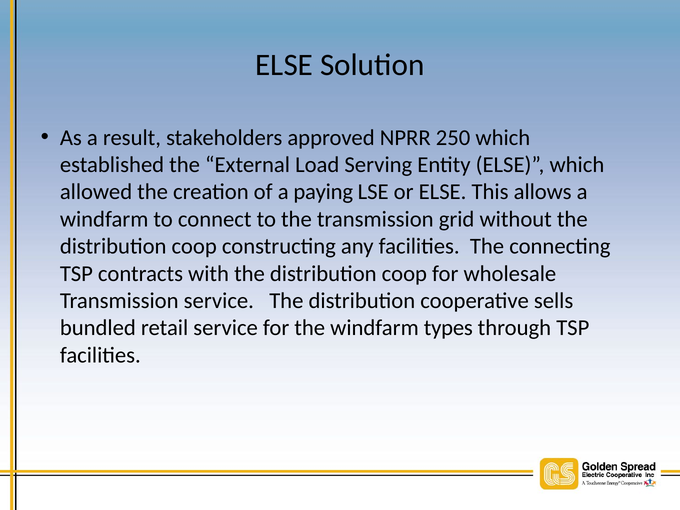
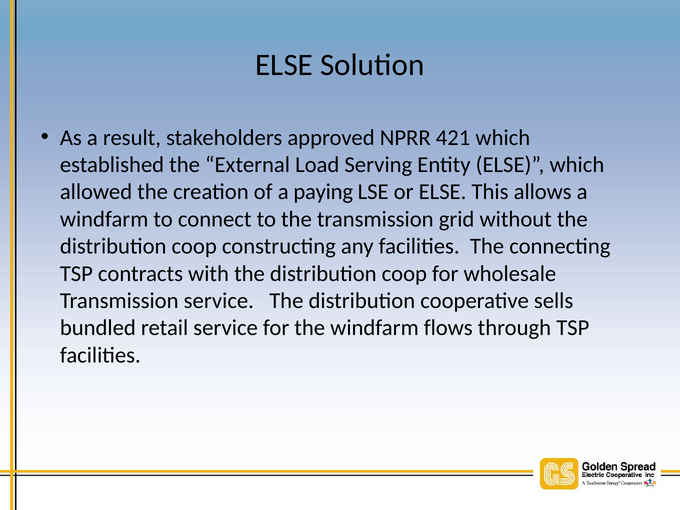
250: 250 -> 421 (453, 138)
types: types -> flows (448, 328)
